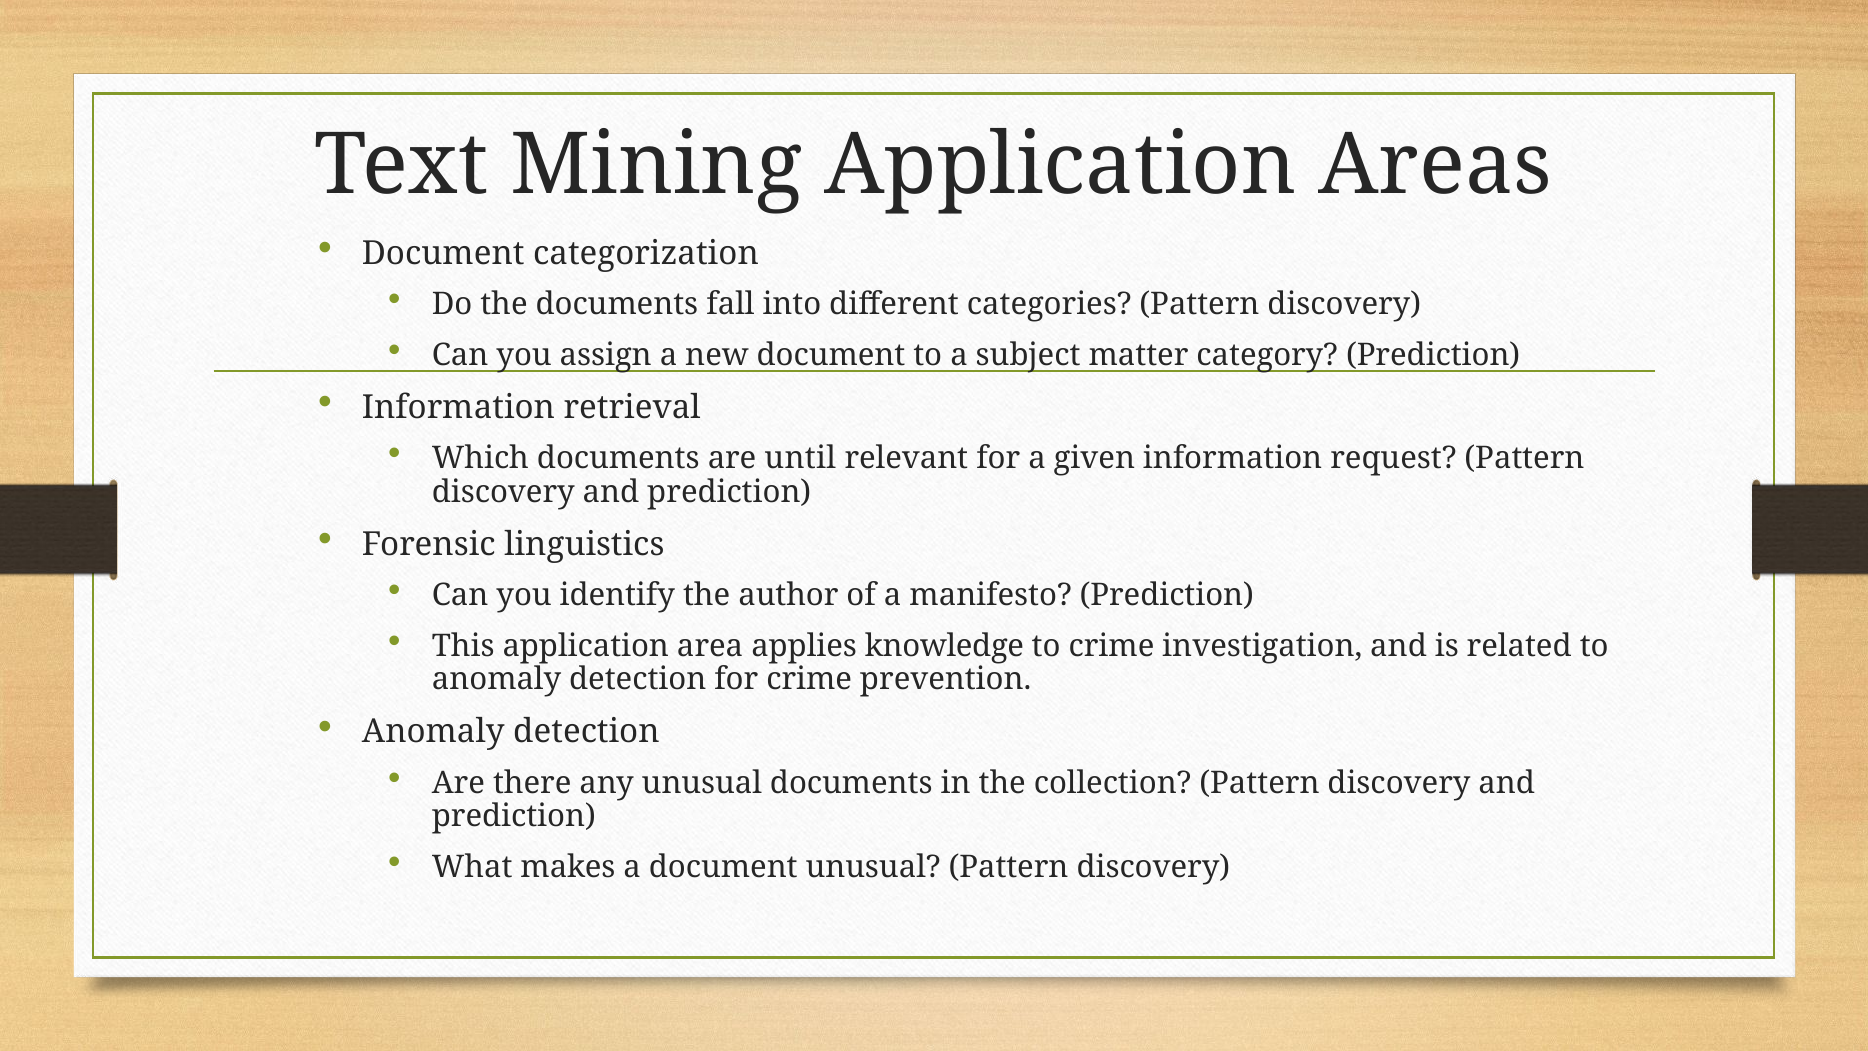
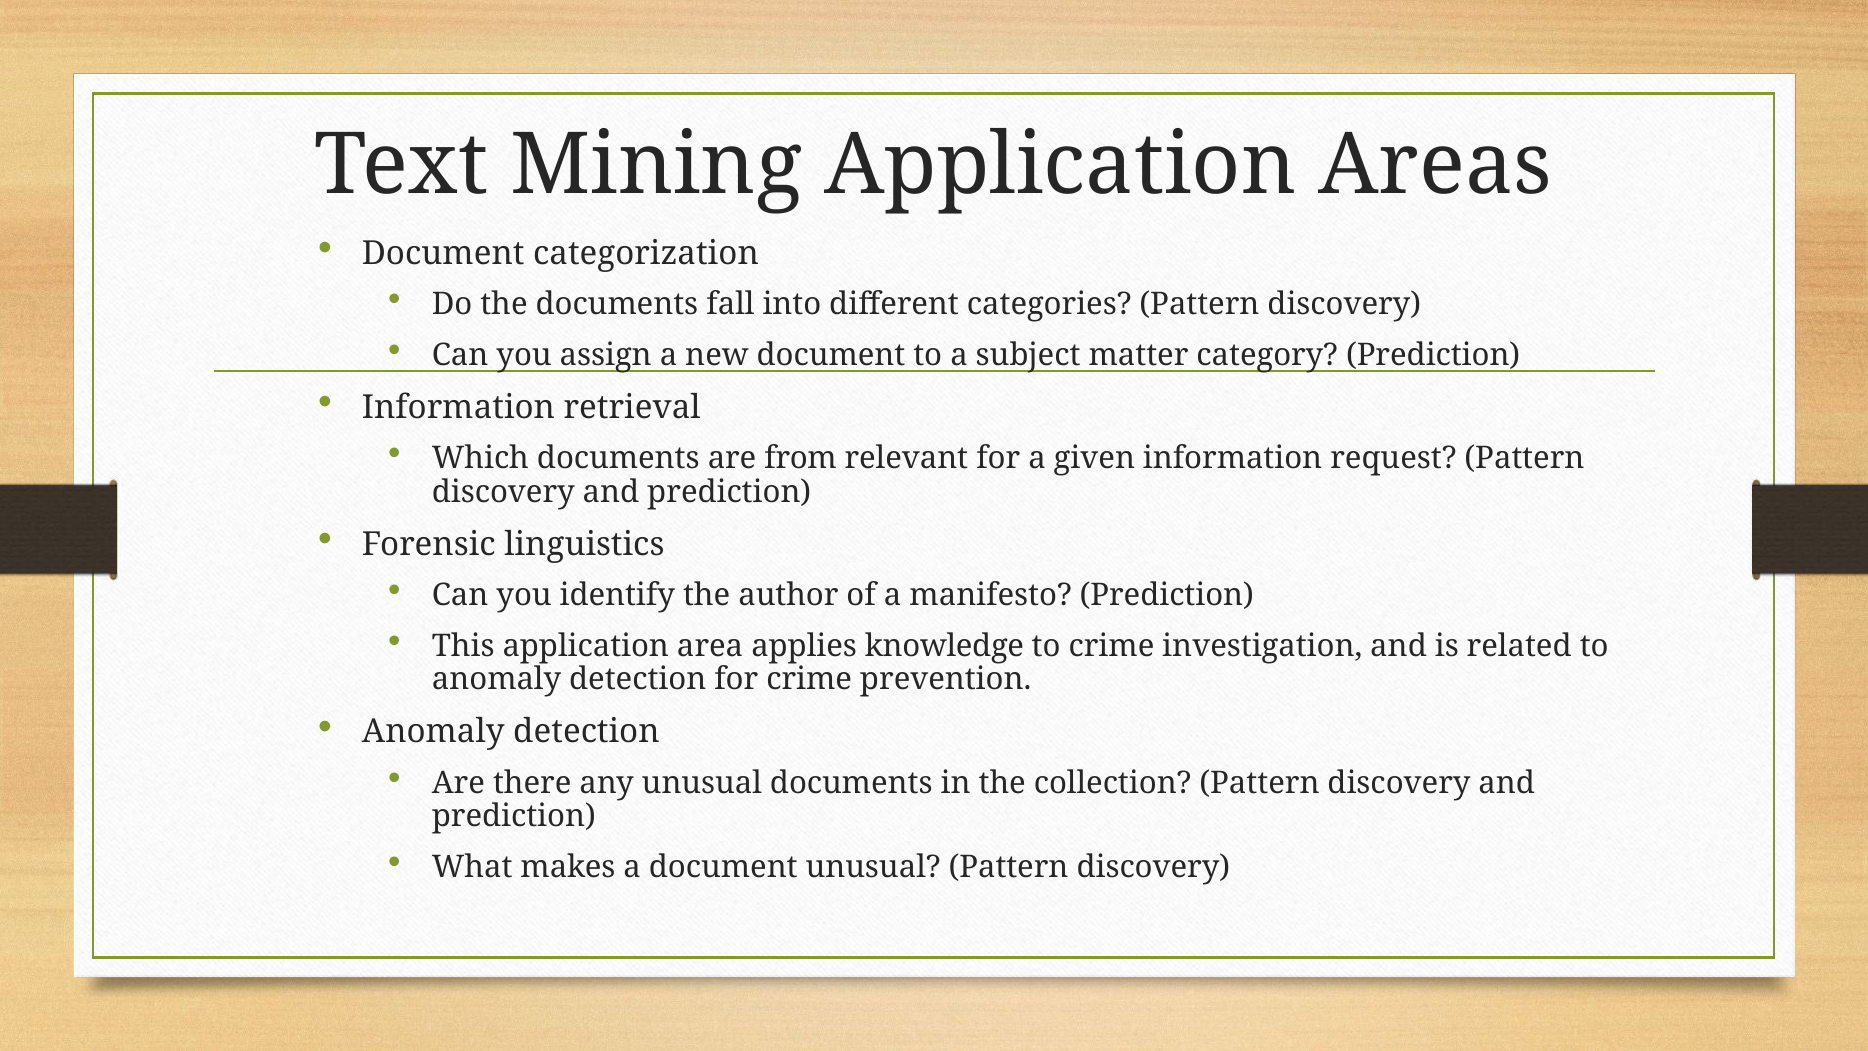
until: until -> from (801, 458)
